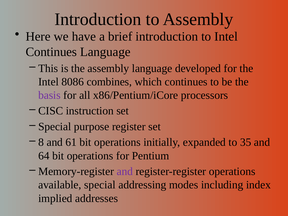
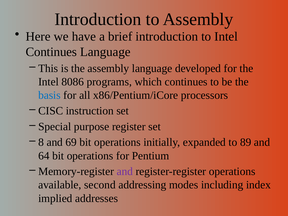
combines: combines -> programs (109, 82)
basis colour: purple -> blue (49, 95)
61: 61 -> 69 (71, 142)
35: 35 -> 89 (246, 142)
available special: special -> second (100, 185)
